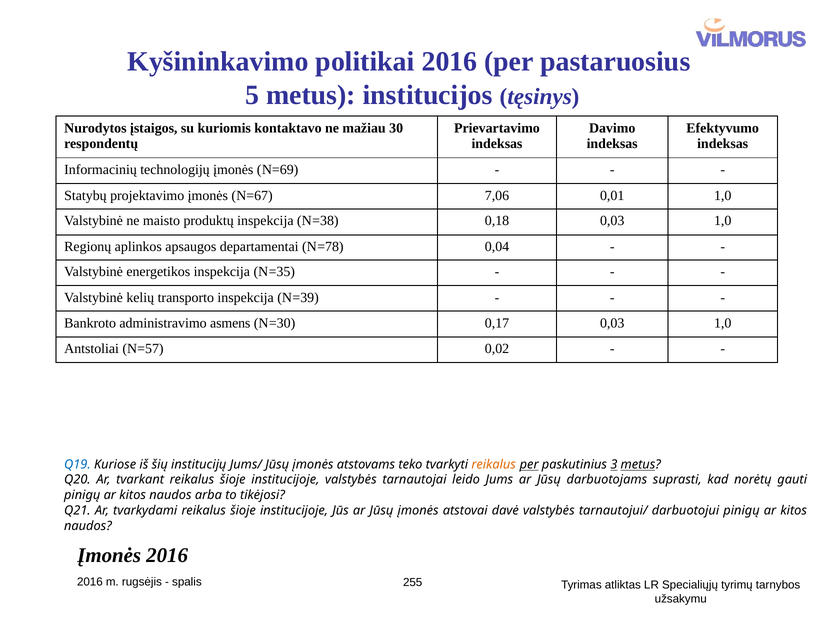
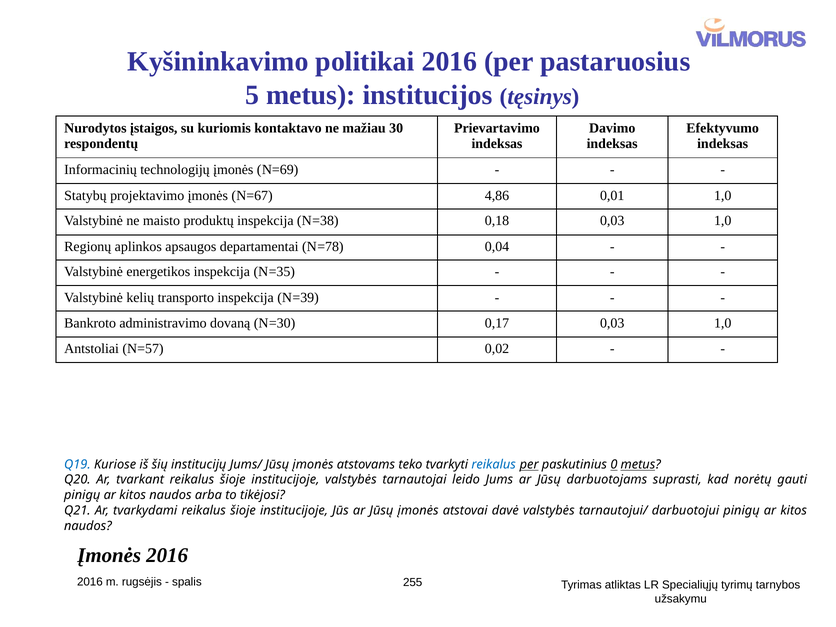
7,06: 7,06 -> 4,86 (497, 196)
asmens: asmens -> dovaną (230, 323)
reikalus colour: orange -> blue (494, 464)
3: 3 -> 0 (614, 464)
